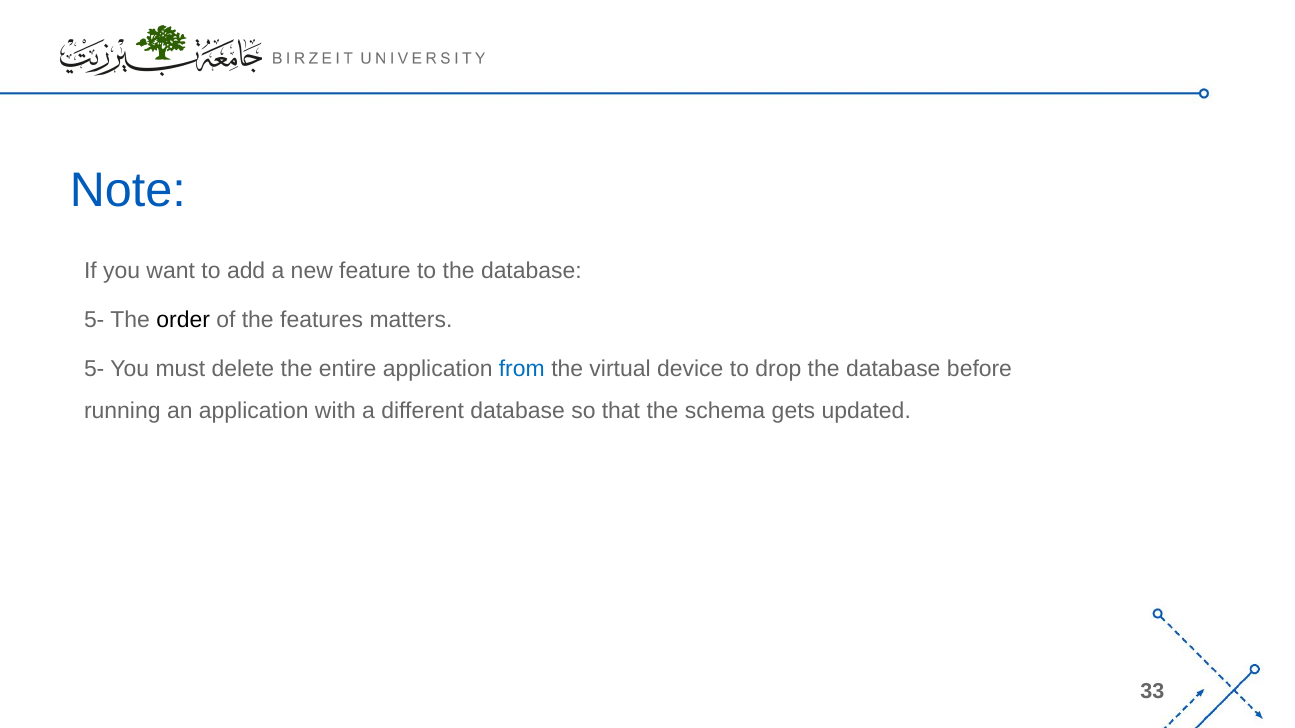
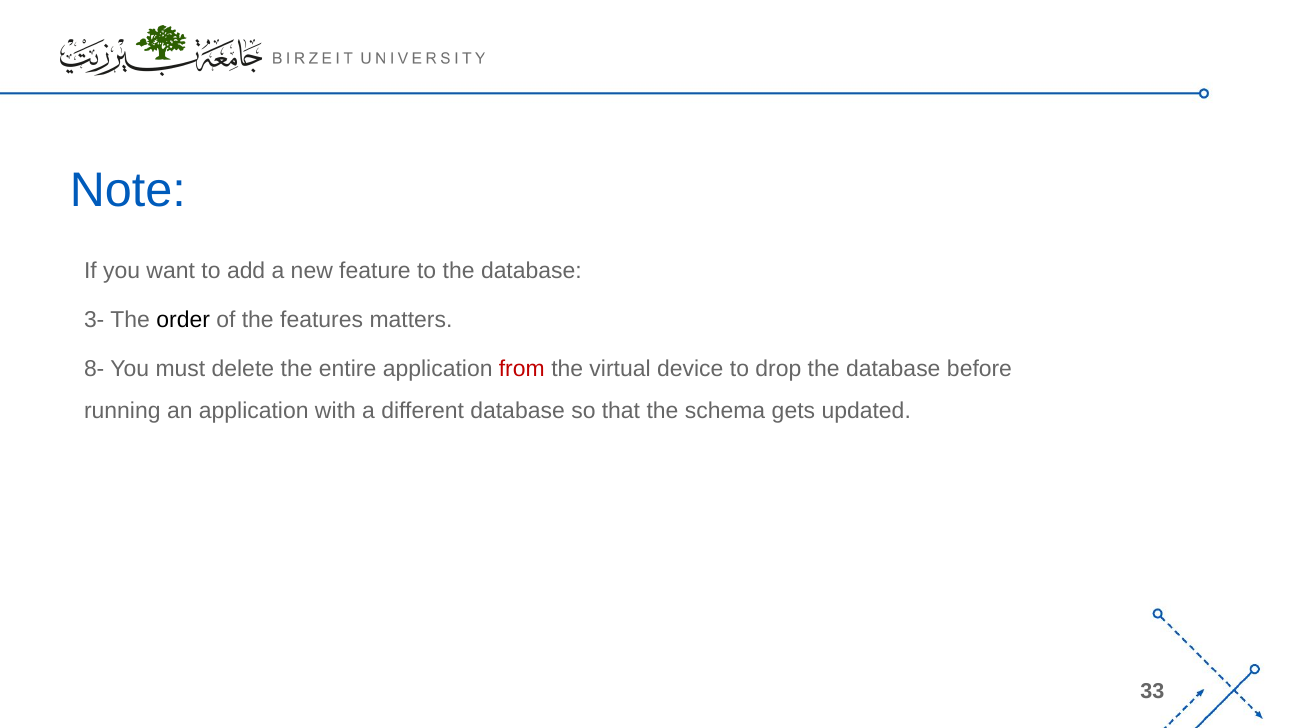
5-: 5- -> 3- (94, 320)
5-: 5- -> 8- (94, 370)
from colour: blue -> red (522, 370)
